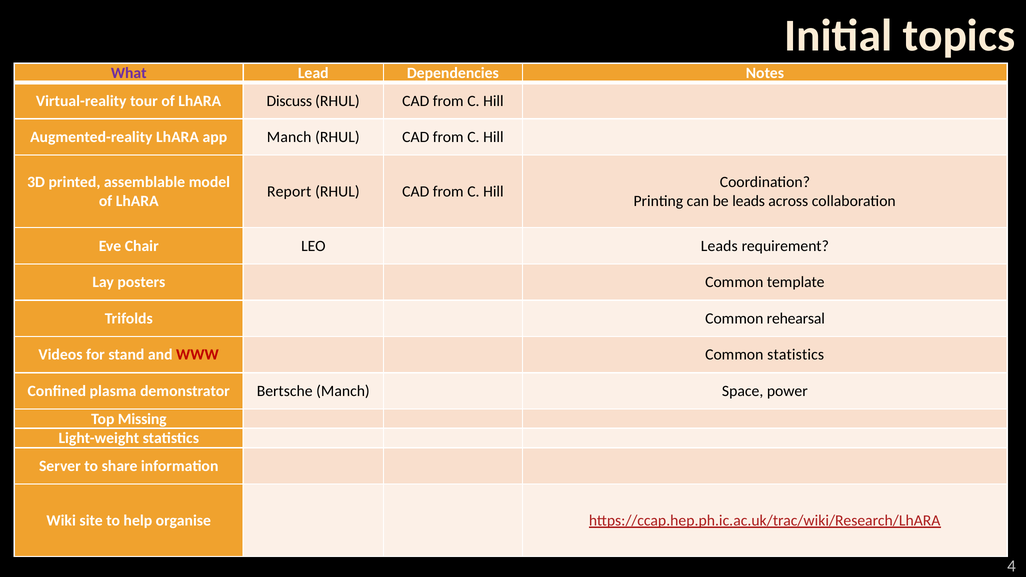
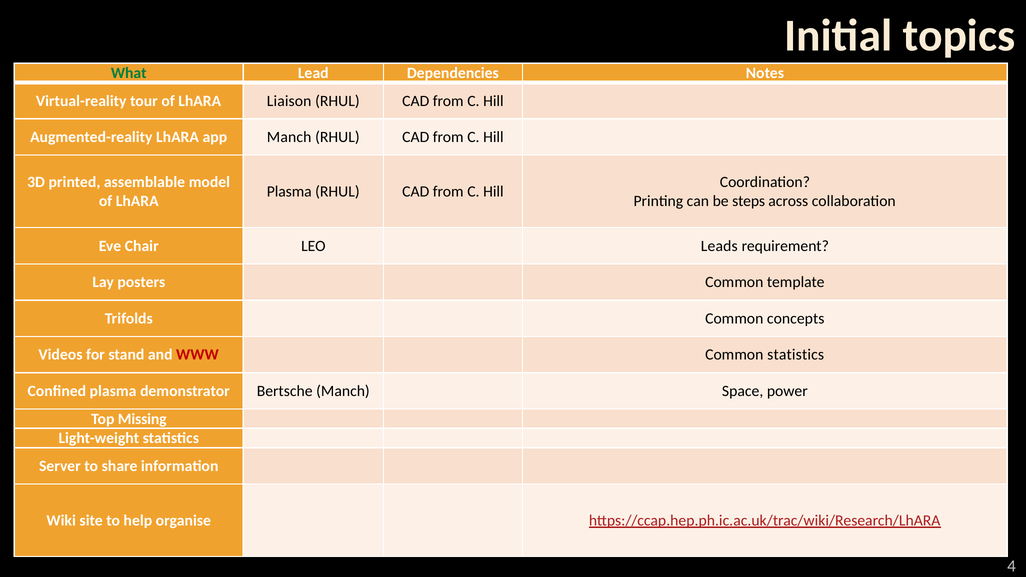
What colour: purple -> green (129, 73)
Discuss: Discuss -> Liaison (289, 101)
Report: Report -> Plasma (289, 192)
be leads: leads -> steps (749, 201)
rehearsal: rehearsal -> concepts (796, 319)
